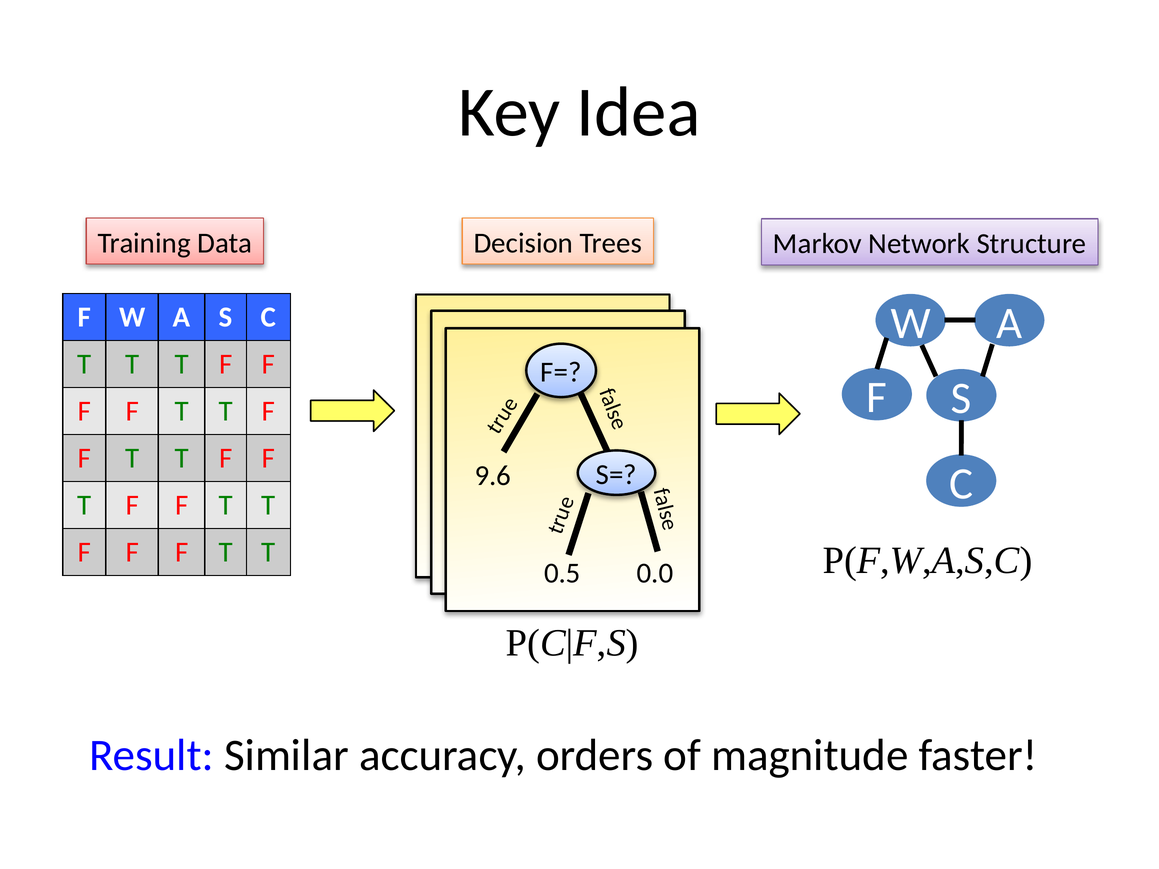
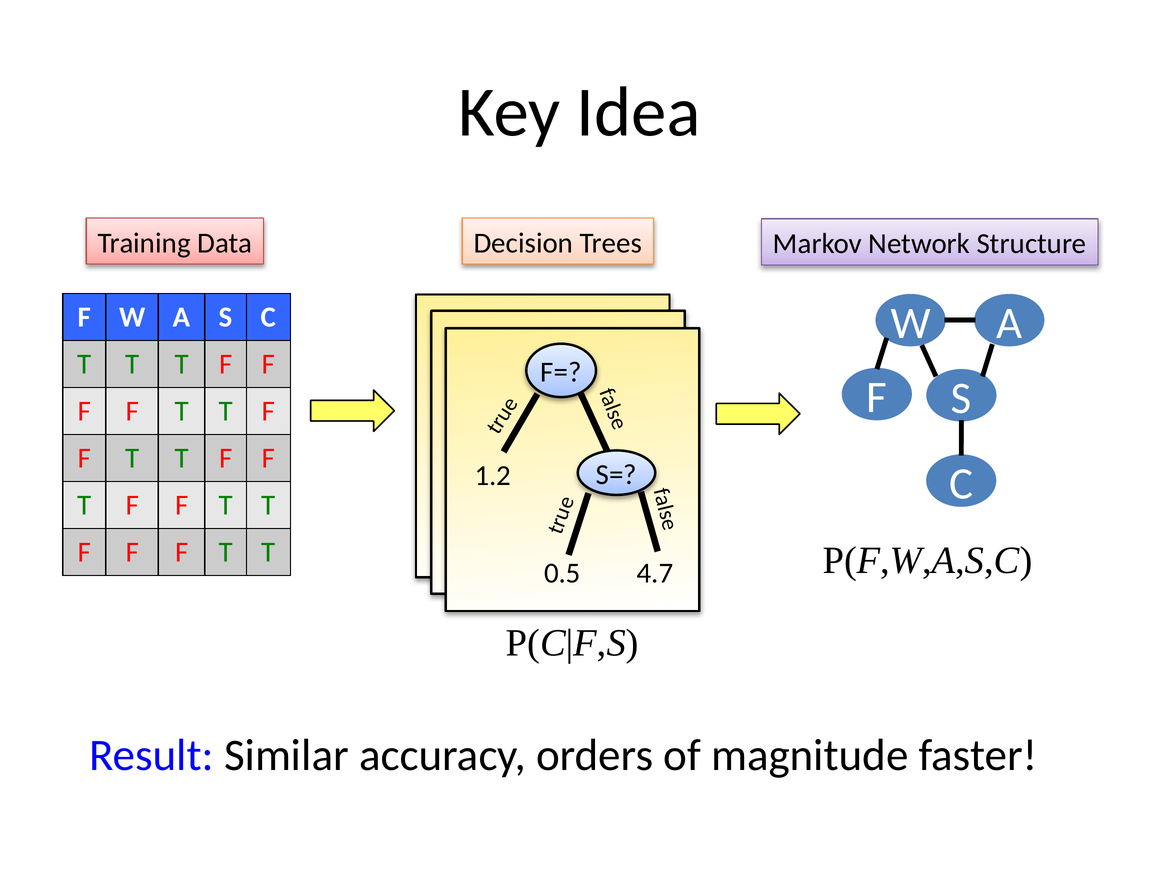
9.6: 9.6 -> 1.2 (493, 476)
0.0: 0.0 -> 4.7 (655, 574)
